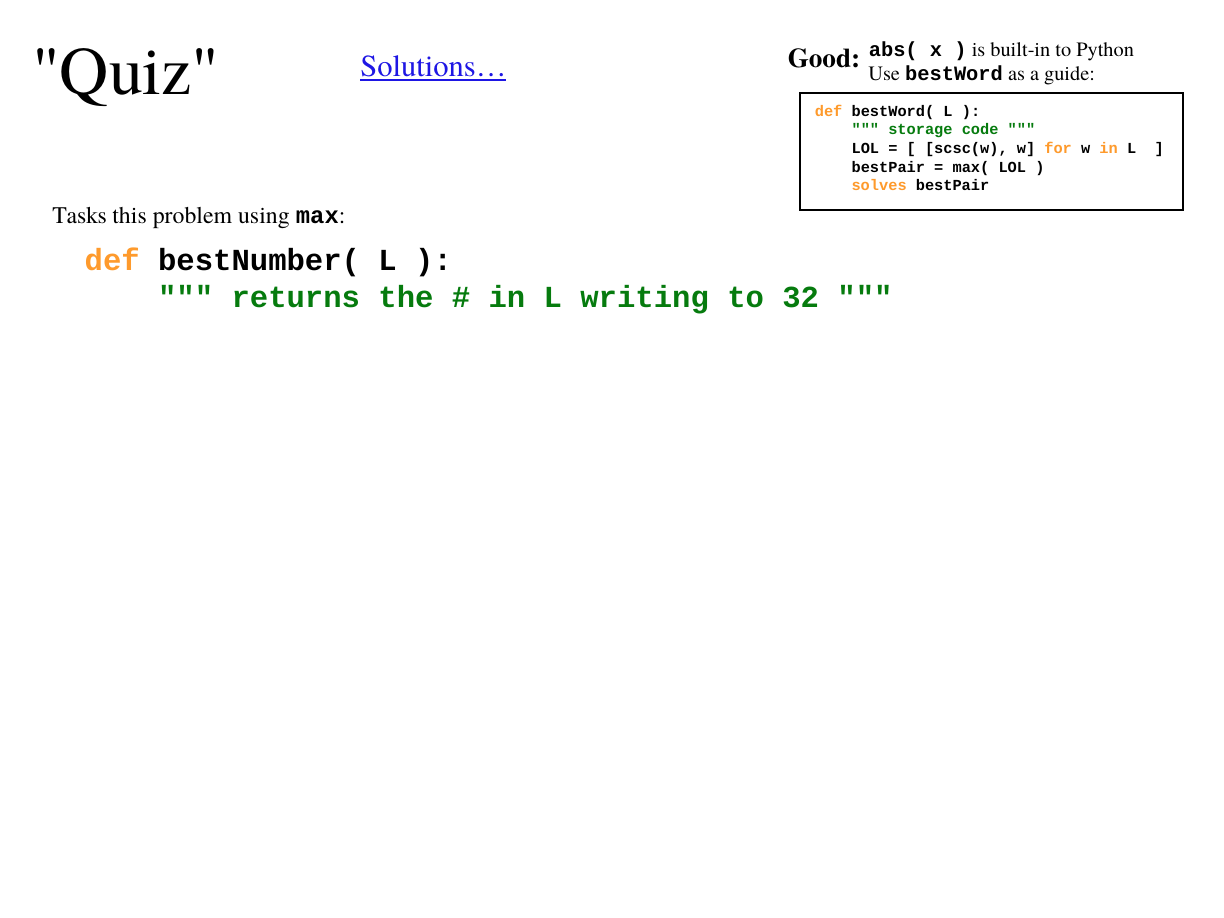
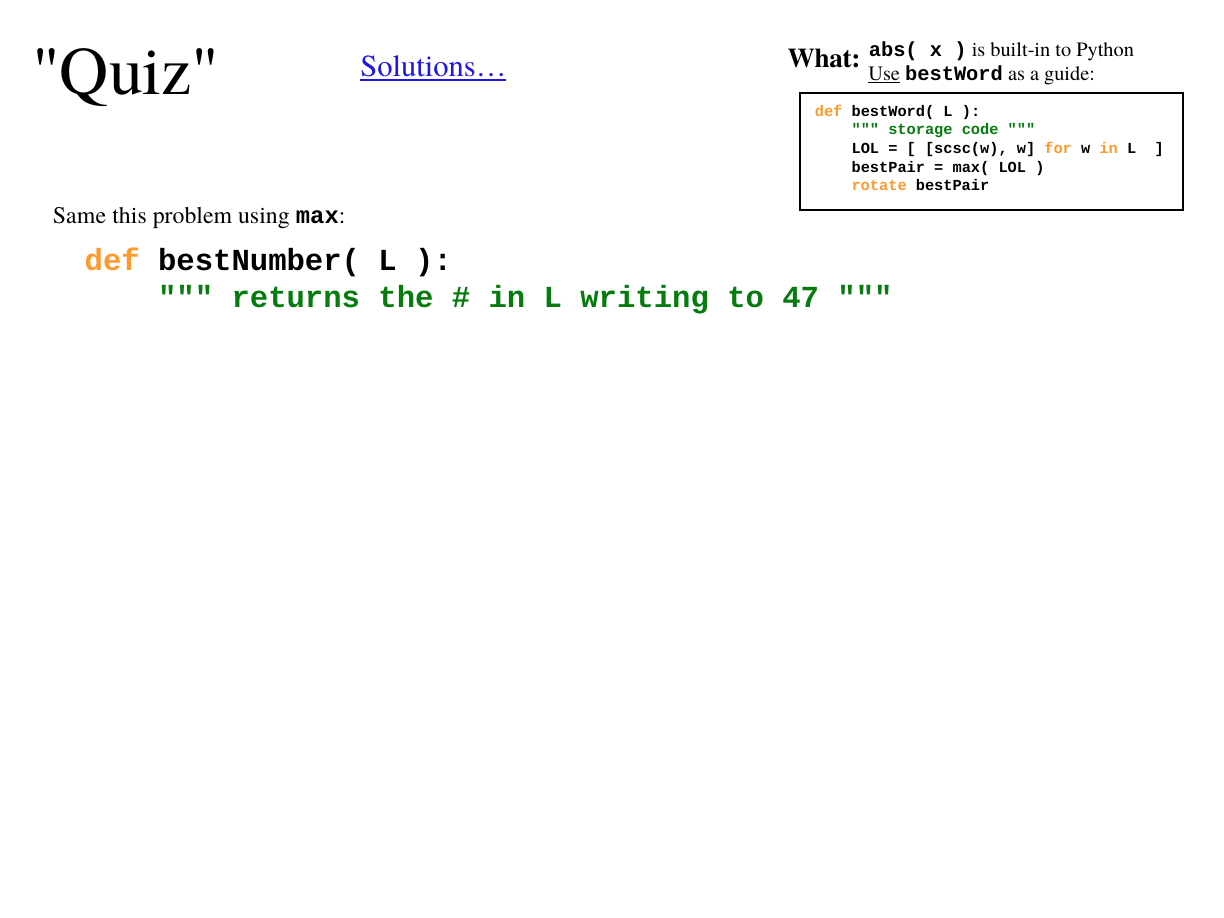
Good: Good -> What (824, 58)
Use underline: none -> present (884, 73)
solves: solves -> rotate (879, 186)
Tasks: Tasks -> Same (80, 216)
32: 32 -> 47 (801, 297)
